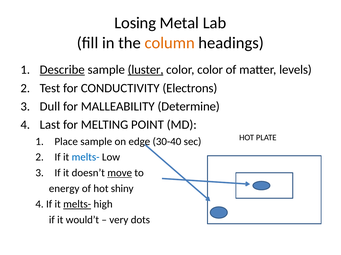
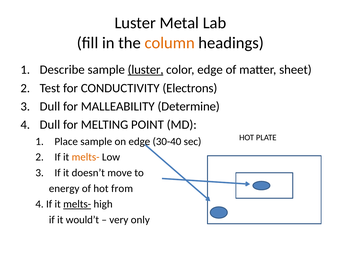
Losing: Losing -> Luster (135, 23)
Describe underline: present -> none (62, 70)
color color: color -> edge (210, 70)
levels: levels -> sheet (295, 70)
4 Last: Last -> Dull (50, 125)
melts- colour: blue -> orange (86, 158)
move underline: present -> none (120, 173)
shiny: shiny -> from (122, 189)
dots: dots -> only (140, 220)
